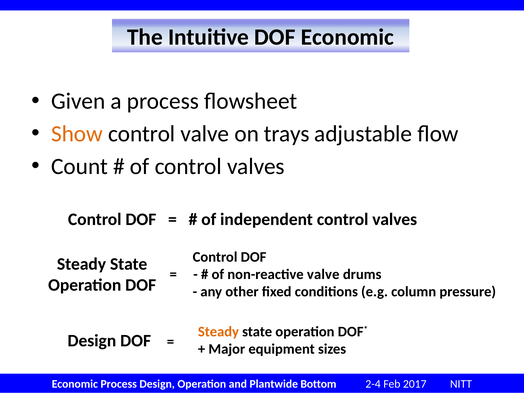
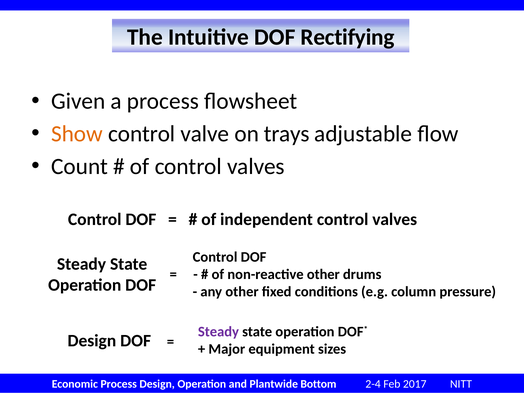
DOF Economic: Economic -> Rectifying (348, 37)
non-reactive valve: valve -> other (323, 274)
Steady colour: orange -> purple (218, 332)
